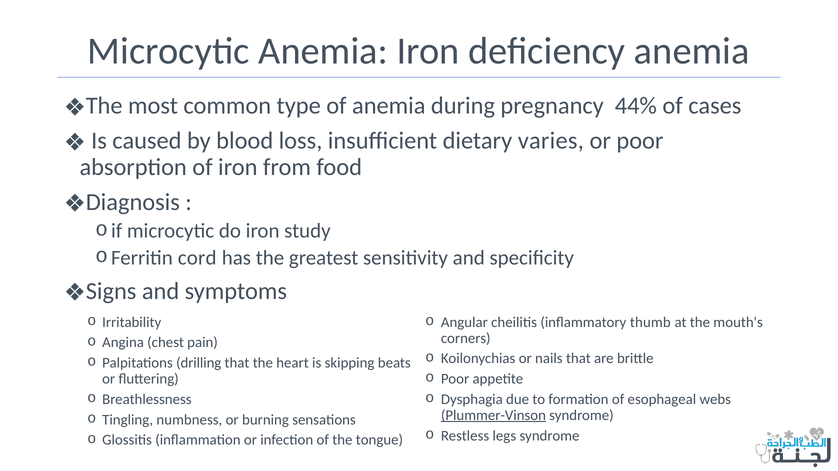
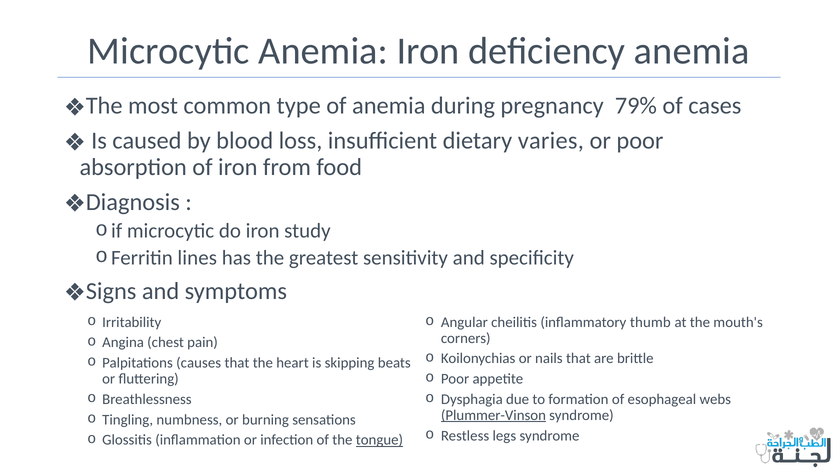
44%: 44% -> 79% (636, 106)
cord: cord -> lines (197, 258)
drilling: drilling -> causes (199, 363)
tongue underline: none -> present (379, 440)
